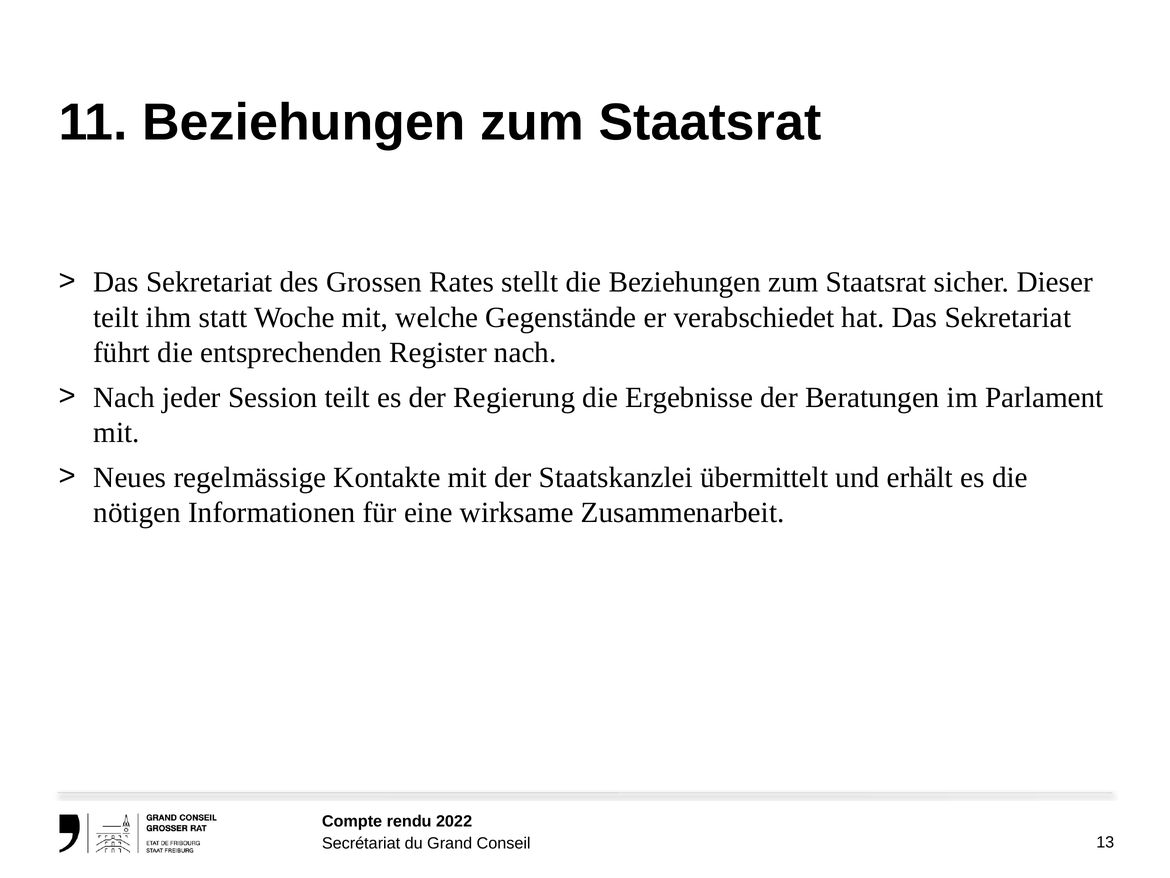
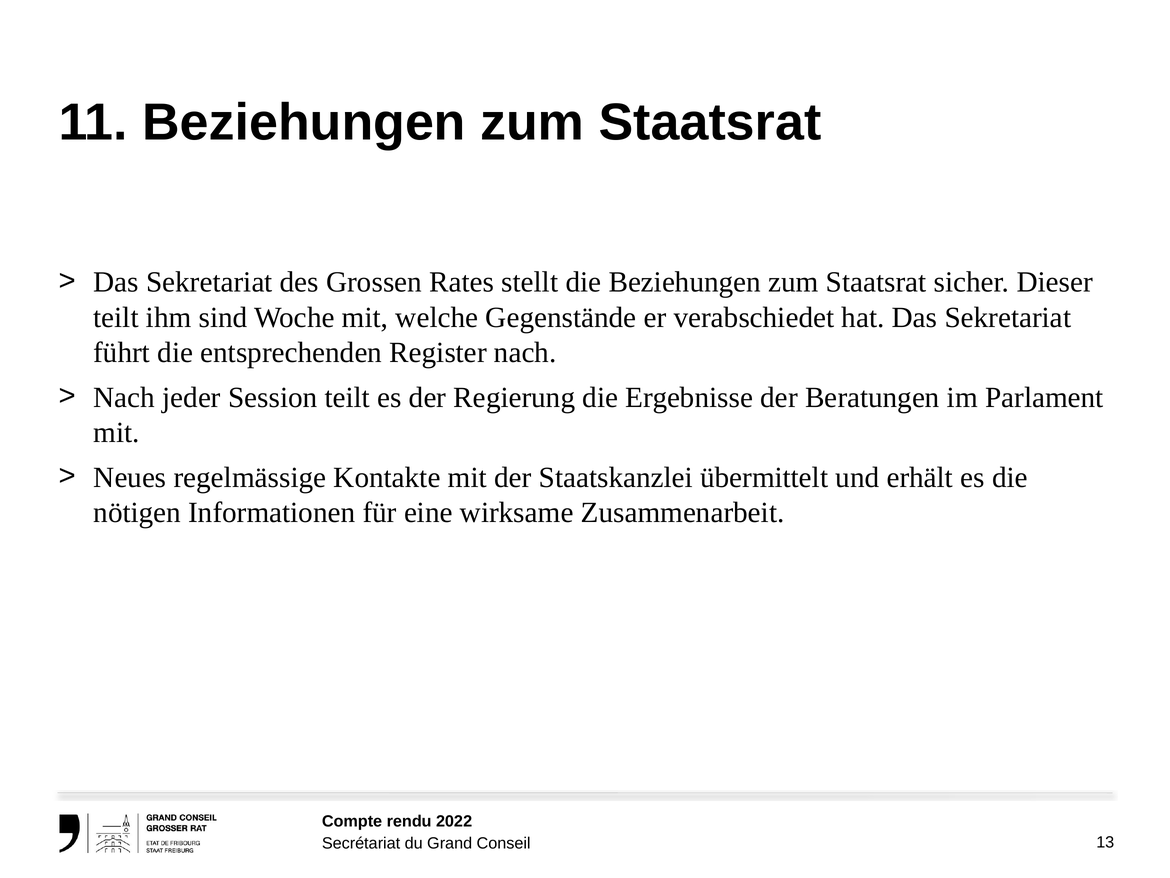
statt: statt -> sind (223, 317)
